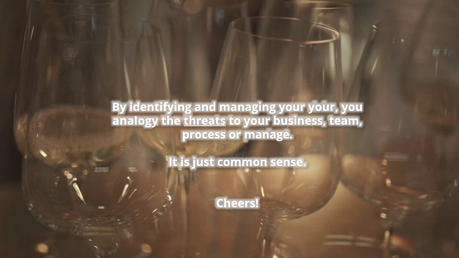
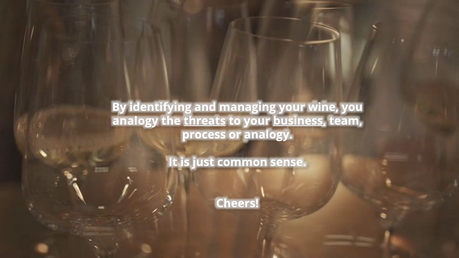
your your: your -> wine (323, 107)
business underline: none -> present (300, 121)
or manage: manage -> analogy (268, 135)
